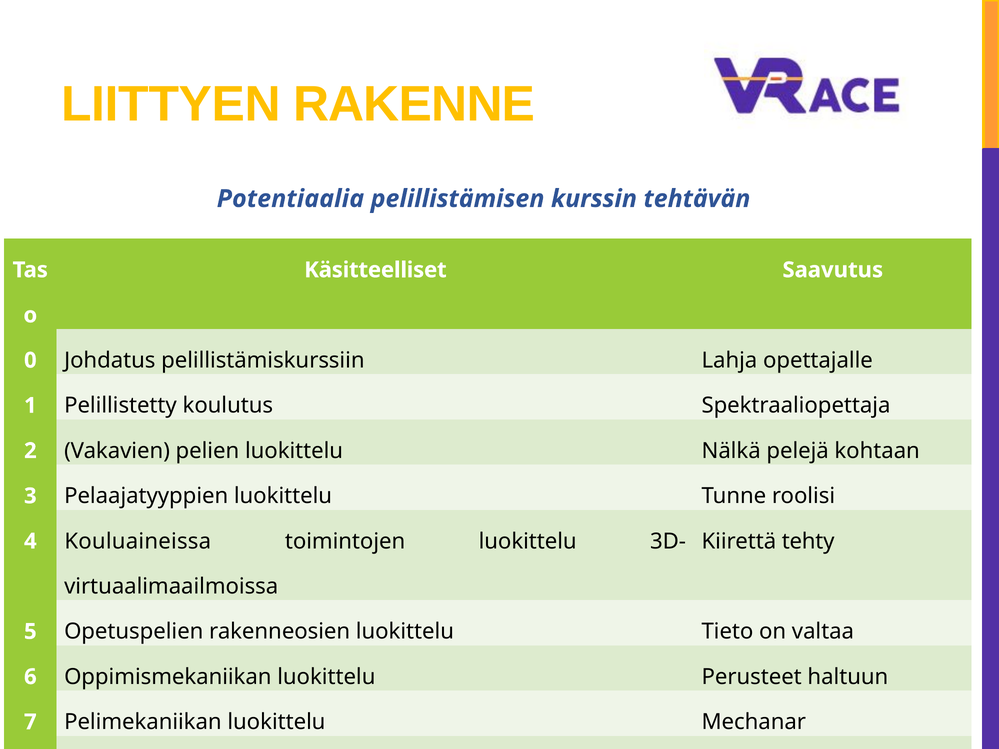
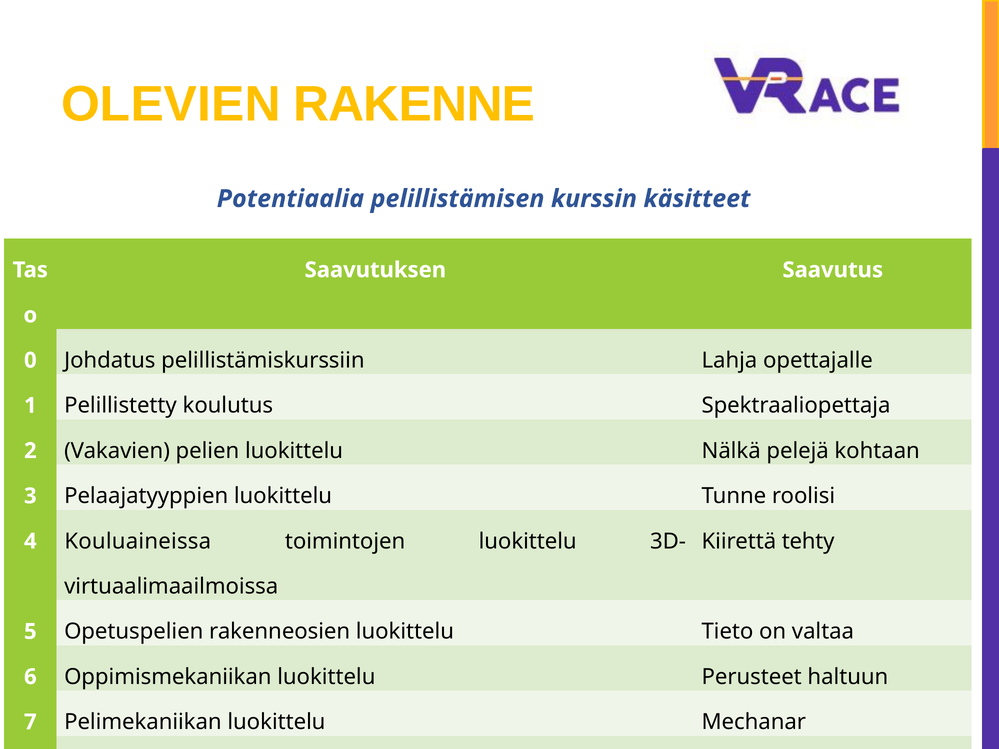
LIITTYEN: LIITTYEN -> OLEVIEN (171, 104)
tehtävän: tehtävän -> käsitteet (697, 199)
Käsitteelliset: Käsitteelliset -> Saavutuksen (375, 270)
